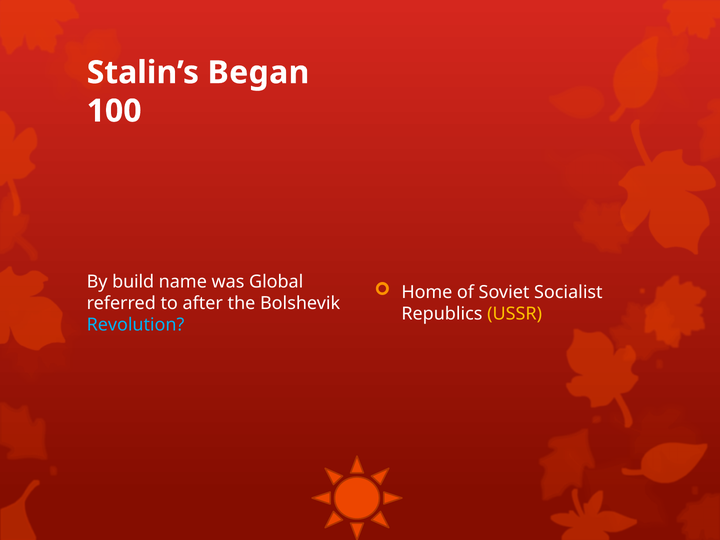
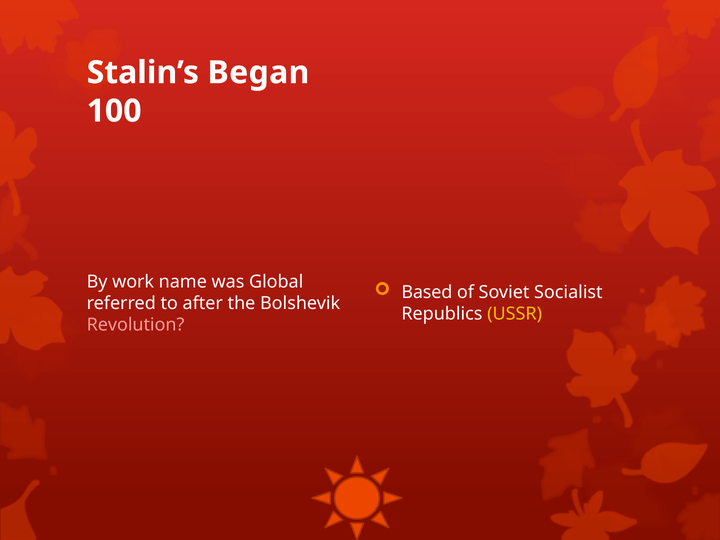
build: build -> work (133, 282)
Home: Home -> Based (427, 292)
Revolution colour: light blue -> pink (136, 325)
